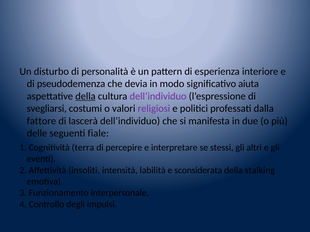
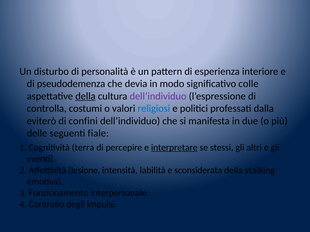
aiuta: aiuta -> colle (248, 84)
svegliarsi: svegliarsi -> controlla (47, 109)
religiosi colour: purple -> blue (154, 109)
fattore: fattore -> eviterò (41, 121)
lascerà: lascerà -> confini (83, 121)
interpretare underline: none -> present (174, 148)
insoliti: insoliti -> lesione (84, 171)
